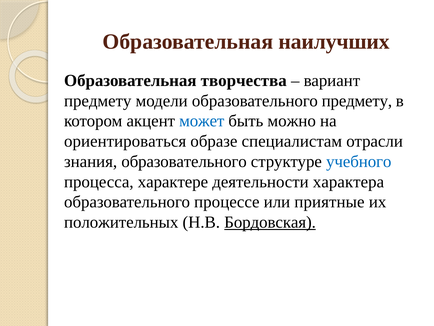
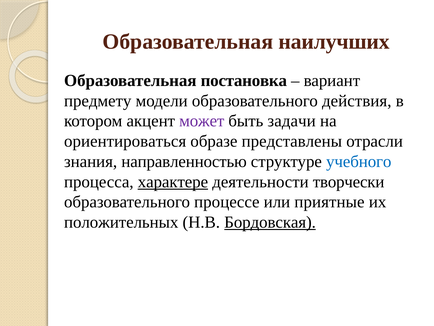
творчества: творчества -> постановка (244, 80)
образовательного предмету: предмету -> действия (357, 101)
может colour: blue -> purple (202, 121)
можно: можно -> задачи (292, 121)
специалистам: специалистам -> представлены (292, 141)
знания образовательного: образовательного -> направленностью (184, 161)
характере underline: none -> present (173, 182)
характера: характера -> творчески (349, 182)
